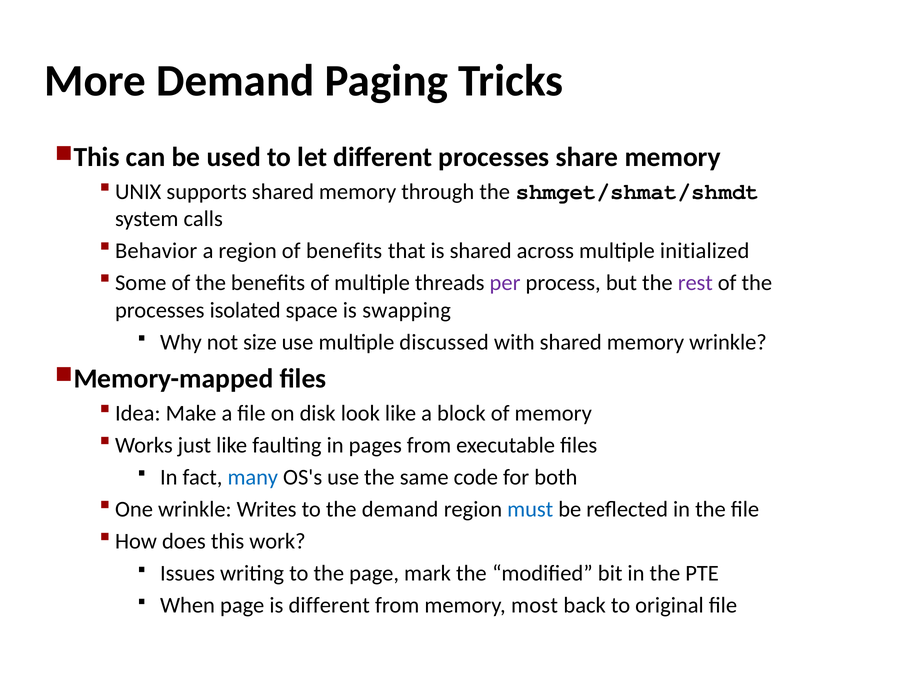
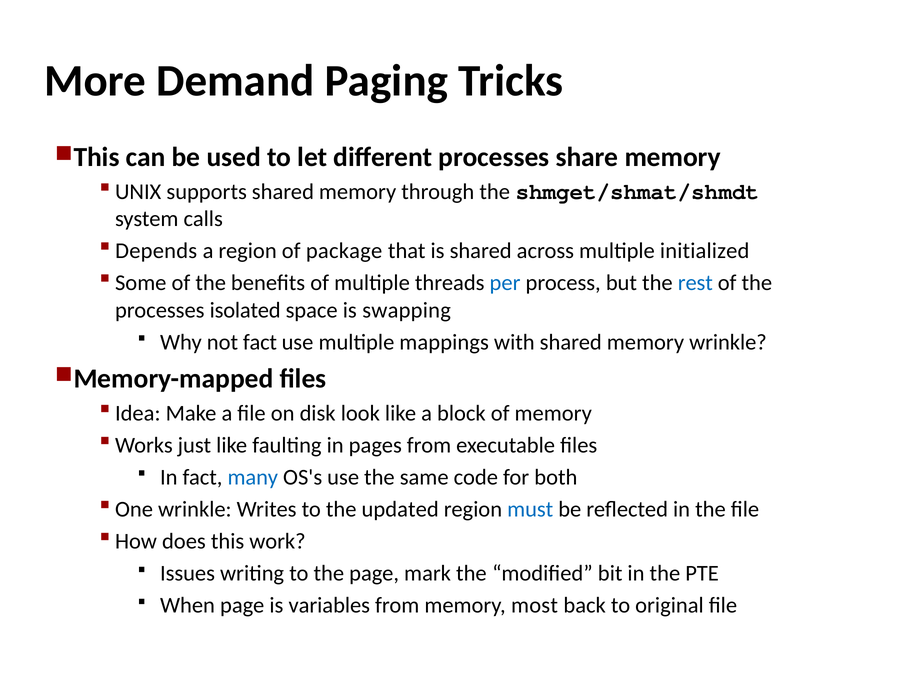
Behavior: Behavior -> Depends (156, 251)
of benefits: benefits -> package (344, 251)
per colour: purple -> blue (505, 283)
rest colour: purple -> blue (695, 283)
not size: size -> fact (260, 342)
discussed: discussed -> mappings (444, 342)
the demand: demand -> updated (400, 510)
is different: different -> variables (329, 606)
